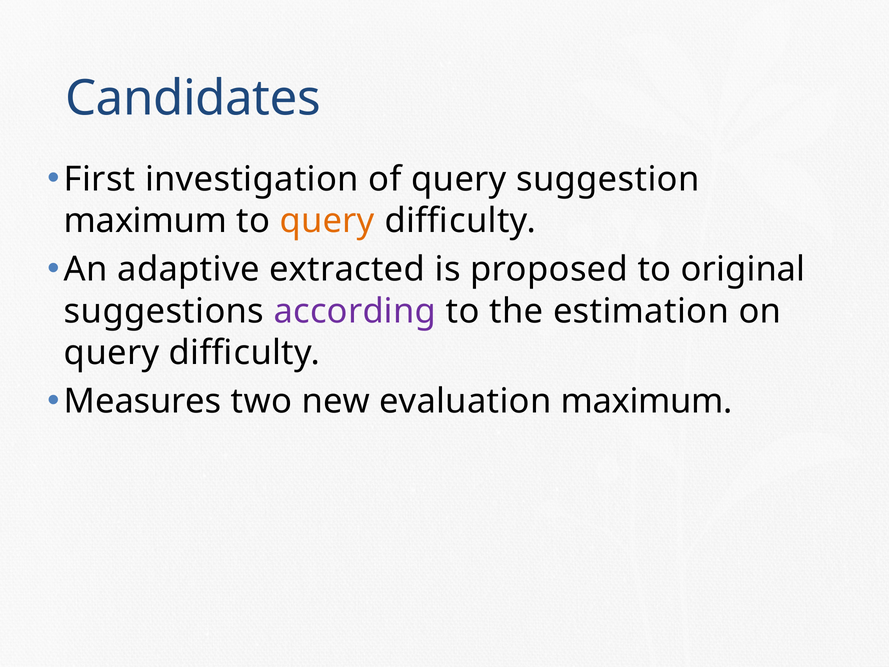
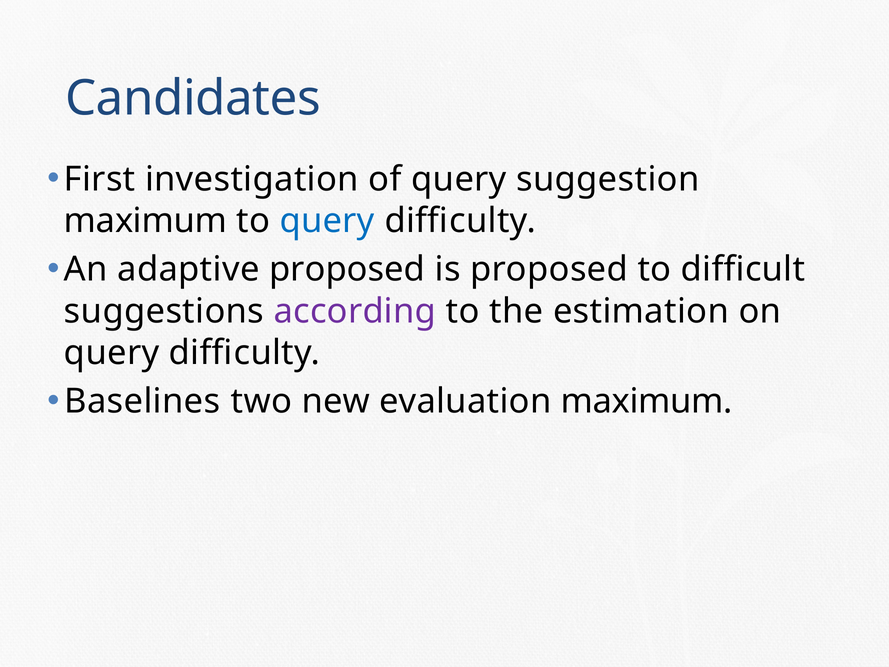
query colour: orange -> blue (327, 221)
adaptive extracted: extracted -> proposed (347, 269)
original: original -> difficult (743, 269)
Measures: Measures -> Baselines (142, 401)
